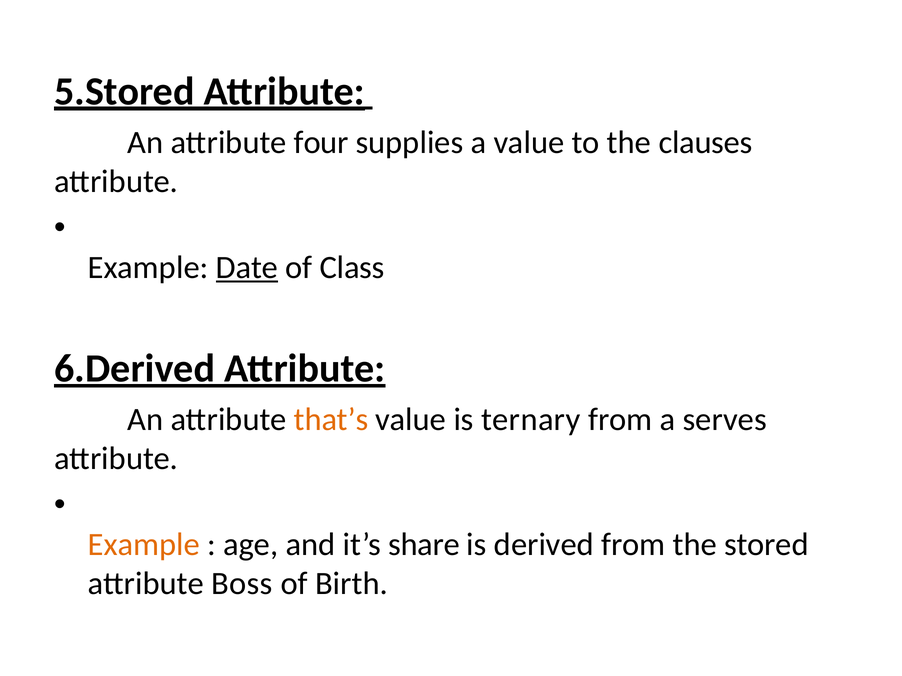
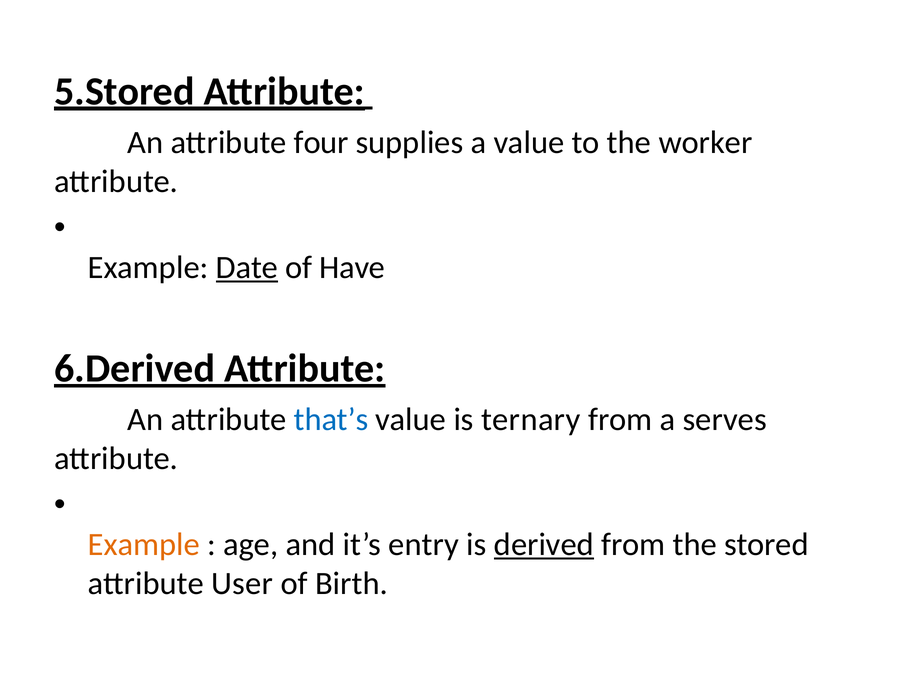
clauses: clauses -> worker (705, 143)
Class: Class -> Have (352, 268)
that’s colour: orange -> blue (331, 420)
share: share -> entry (424, 545)
derived underline: none -> present (544, 545)
Boss: Boss -> User (242, 584)
